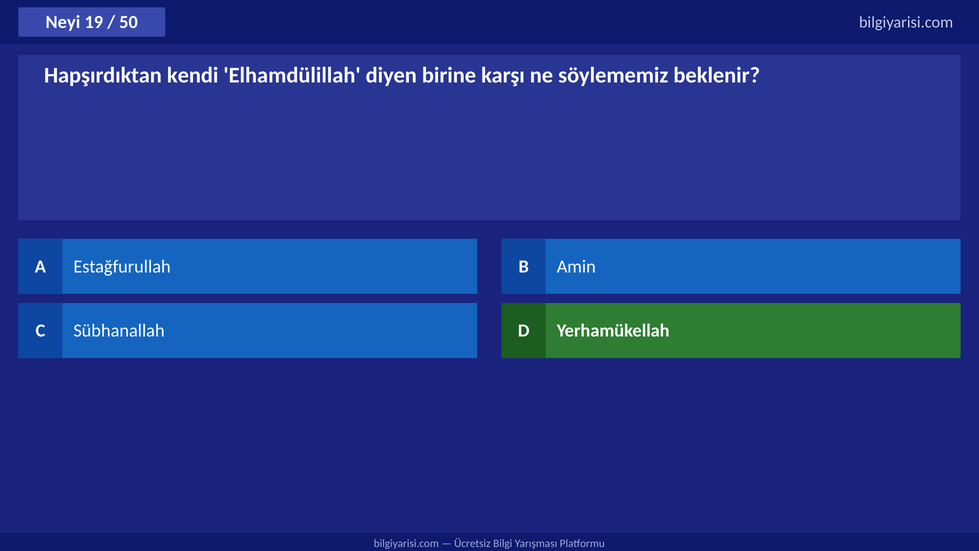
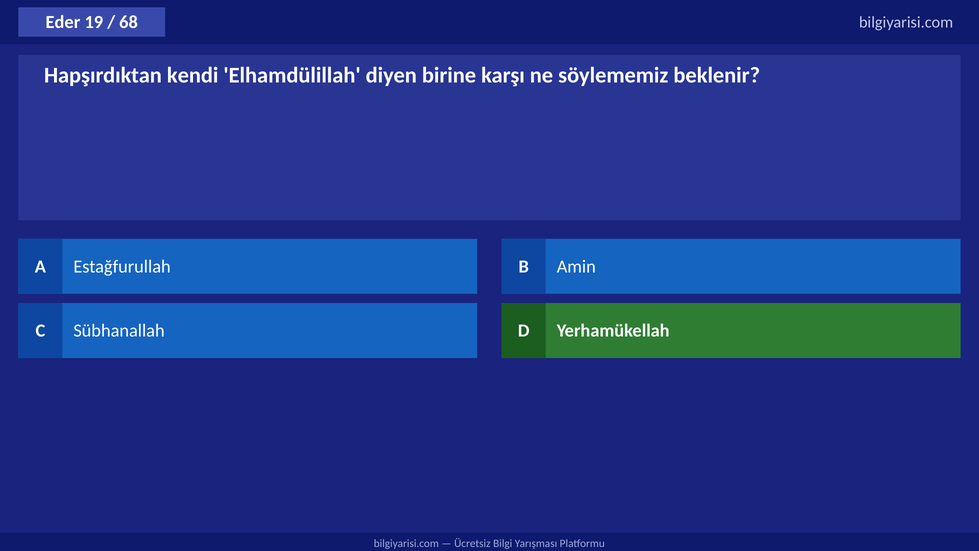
Neyi: Neyi -> Eder (63, 22)
50: 50 -> 68 (129, 22)
